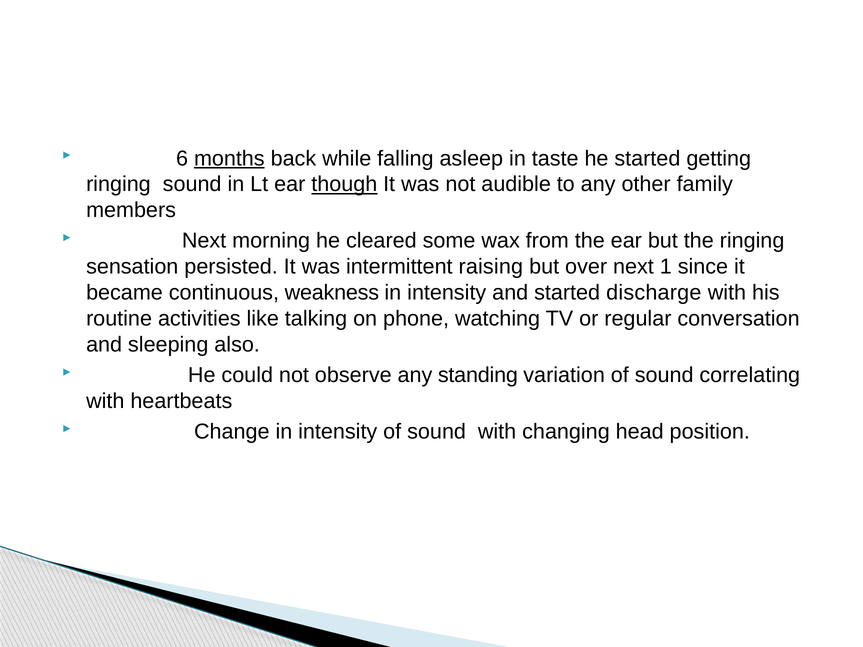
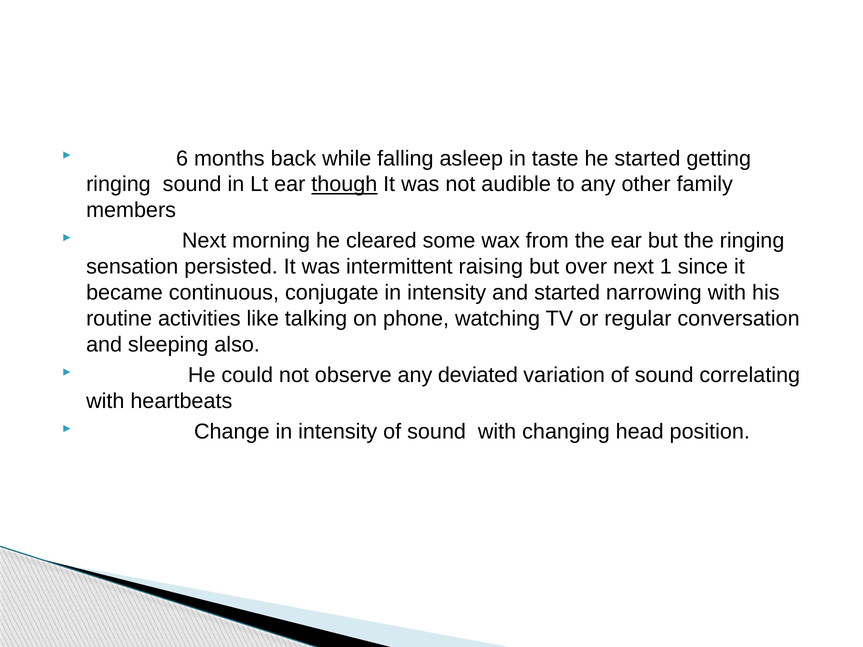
months underline: present -> none (229, 159)
weakness: weakness -> conjugate (332, 293)
discharge: discharge -> narrowing (654, 293)
standing: standing -> deviated (478, 375)
